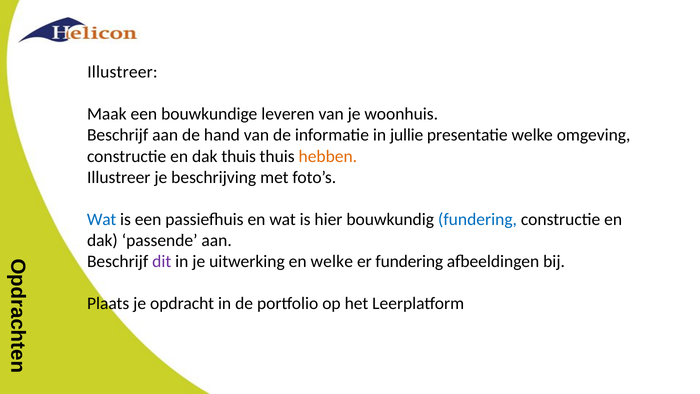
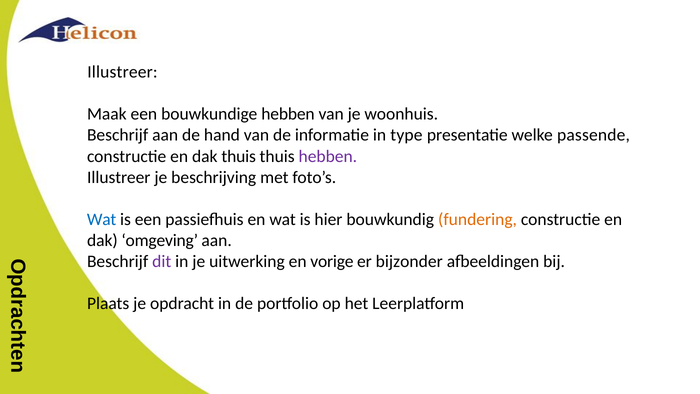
bouwkundige leveren: leveren -> hebben (288, 114)
jullie: jullie -> type (406, 135)
omgeving: omgeving -> passende (593, 135)
hebben colour: orange -> purple (328, 156)
fundering colour: blue -> orange (478, 219)
passende: passende -> omgeving (160, 240)
en welke: welke -> vorige (332, 261)
er fundering: fundering -> bijzonder (409, 261)
